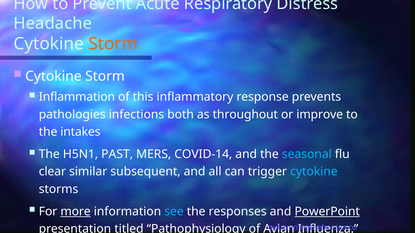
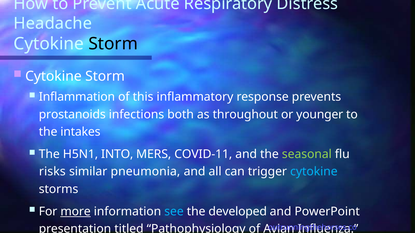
Storm colour: orange -> black (113, 44)
pathologies: pathologies -> prostanoids (72, 115)
improve: improve -> younger (320, 115)
PAST: PAST -> INTO (117, 155)
COVID-14: COVID-14 -> COVID-11 (203, 155)
seasonal colour: light blue -> light green (307, 155)
clear: clear -> risks (52, 172)
subsequent: subsequent -> pneumonia (145, 172)
responses: responses -> developed (238, 212)
PowerPoint underline: present -> none (327, 212)
